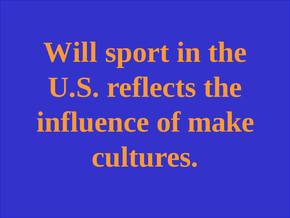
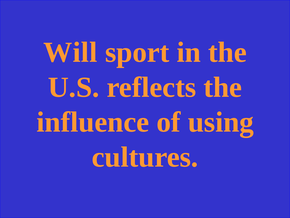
make: make -> using (221, 122)
